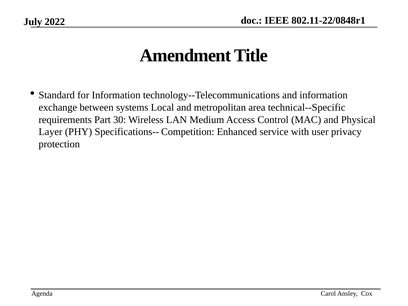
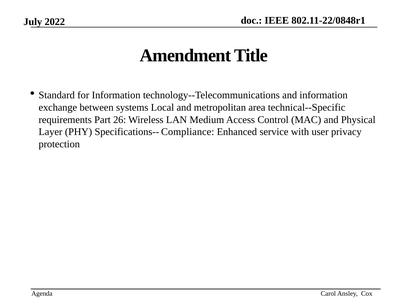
30: 30 -> 26 (120, 120)
Competition: Competition -> Compliance (188, 132)
